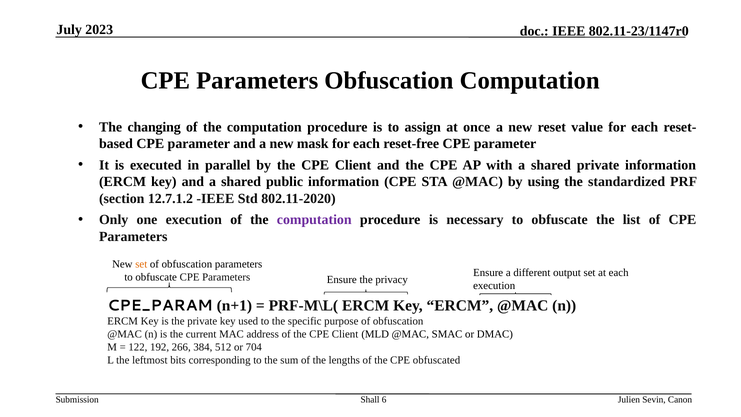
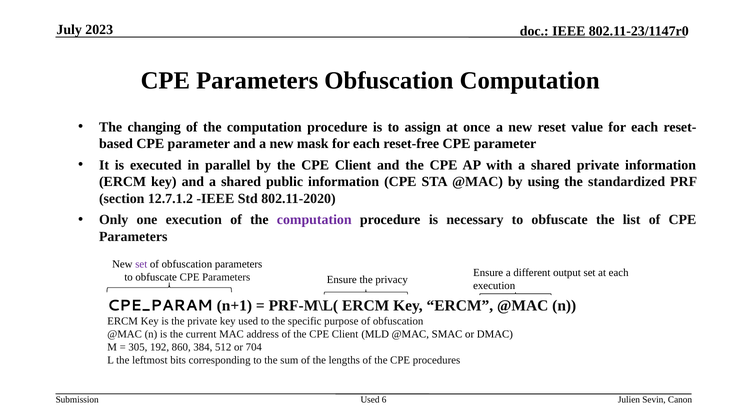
set colour: orange -> purple (141, 264)
122: 122 -> 305 (138, 347)
266: 266 -> 860 (181, 347)
obfuscated: obfuscated -> procedures (437, 360)
Shall: Shall -> Used (370, 400)
